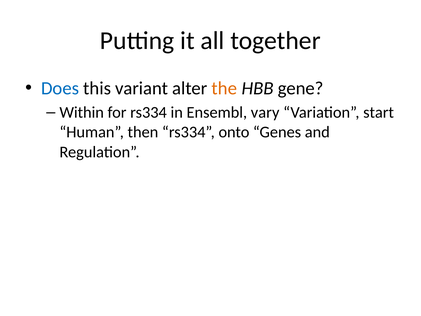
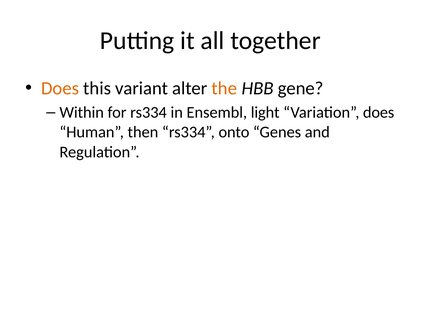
Does colour: blue -> orange (60, 88)
vary: vary -> light (265, 112)
Variation start: start -> does (379, 112)
